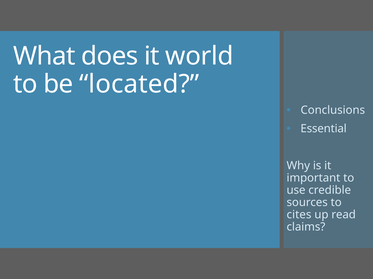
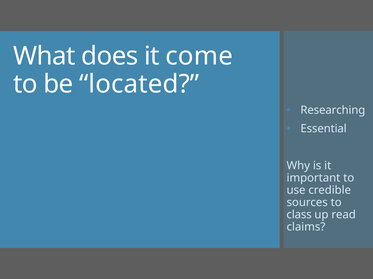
world: world -> come (199, 56)
Conclusions: Conclusions -> Researching (333, 111)
cites: cites -> class (299, 215)
